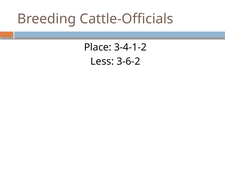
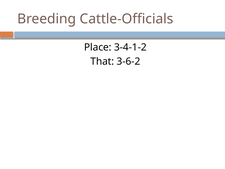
Less: Less -> That (102, 61)
